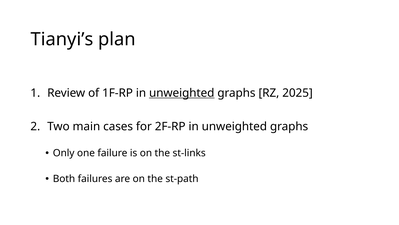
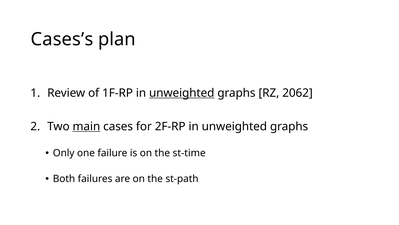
Tianyi’s: Tianyi’s -> Cases’s (62, 39)
2025: 2025 -> 2062 (298, 93)
main underline: none -> present (86, 126)
st-links: st-links -> st-time (189, 153)
